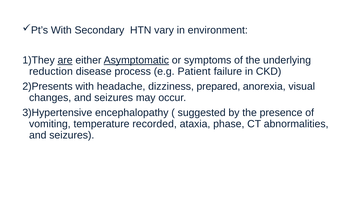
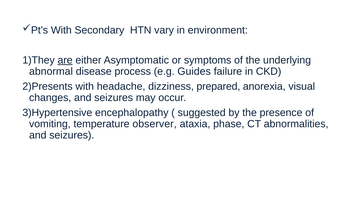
Asymptomatic underline: present -> none (136, 60)
reduction: reduction -> abnormal (51, 71)
Patient: Patient -> Guides (194, 71)
recorded: recorded -> observer (155, 124)
